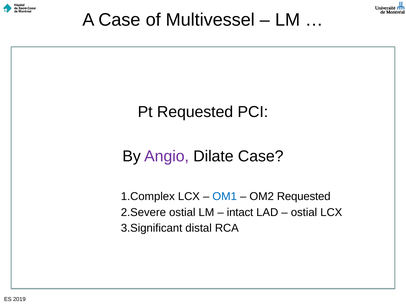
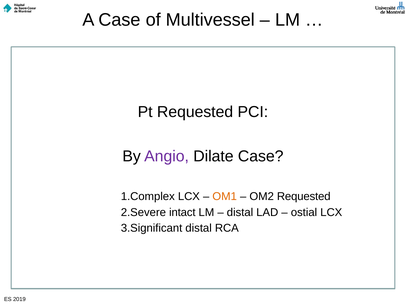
OM1 colour: blue -> orange (225, 196)
ostial: ostial -> intact (182, 212)
intact: intact -> distal (240, 212)
